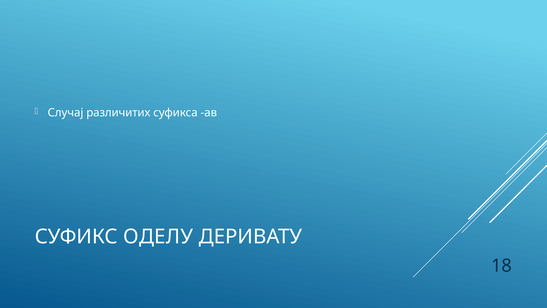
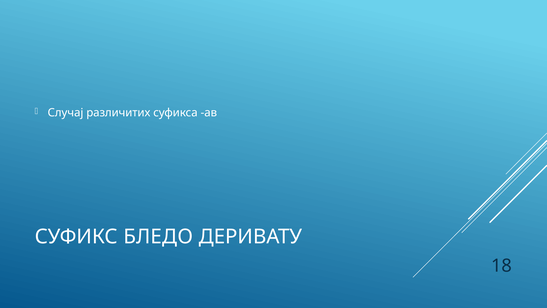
ОДЕЛУ: ОДЕЛУ -> БЛЕДО (158, 237)
